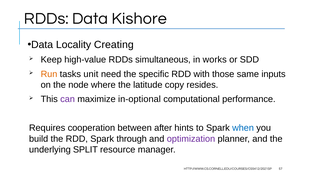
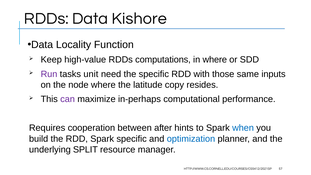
Creating: Creating -> Function (114, 45)
simultaneous: simultaneous -> computations (163, 60)
in works: works -> where (215, 60)
Run colour: orange -> purple (49, 74)
in-optional: in-optional -> in-perhaps (139, 99)
Spark through: through -> specific (132, 139)
optimization colour: purple -> blue (191, 139)
